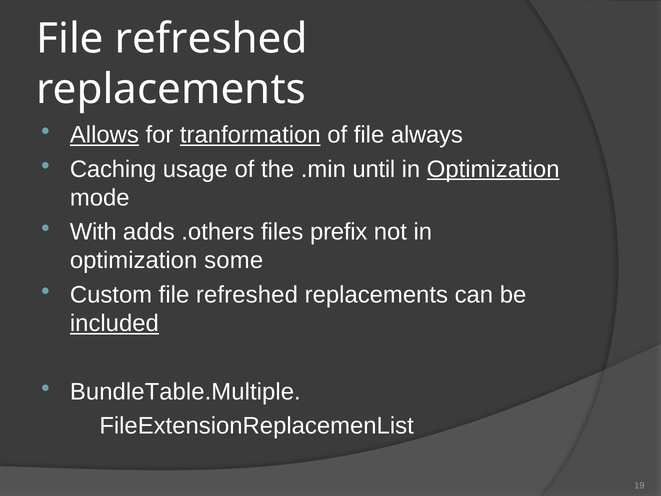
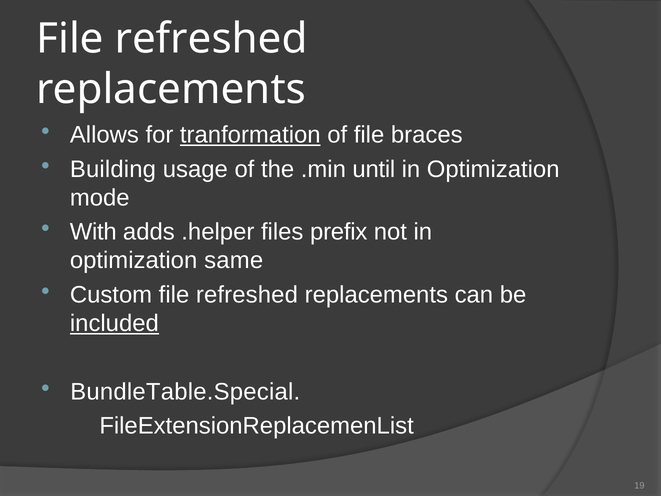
Allows underline: present -> none (104, 135)
always: always -> braces (427, 135)
Caching: Caching -> Building (113, 169)
Optimization underline: present -> none (493, 169)
.others: .others -> .helper (218, 232)
some: some -> same (234, 260)
BundleTable.Multiple: BundleTable.Multiple -> BundleTable.Special (185, 392)
